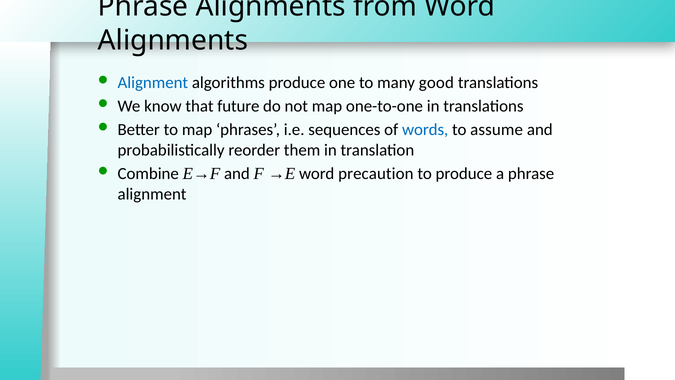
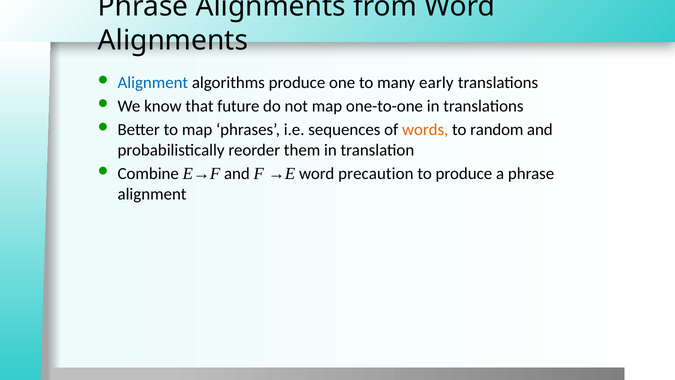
good: good -> early (436, 83)
words colour: blue -> orange (425, 130)
assume: assume -> random (497, 130)
